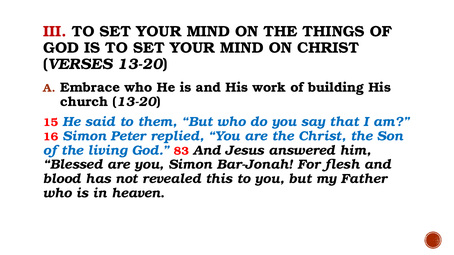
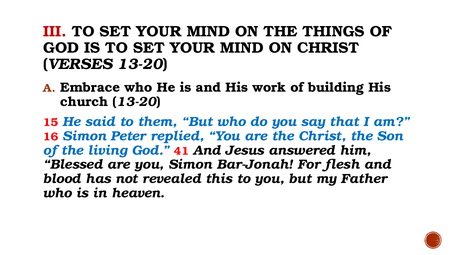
83: 83 -> 41 (181, 151)
